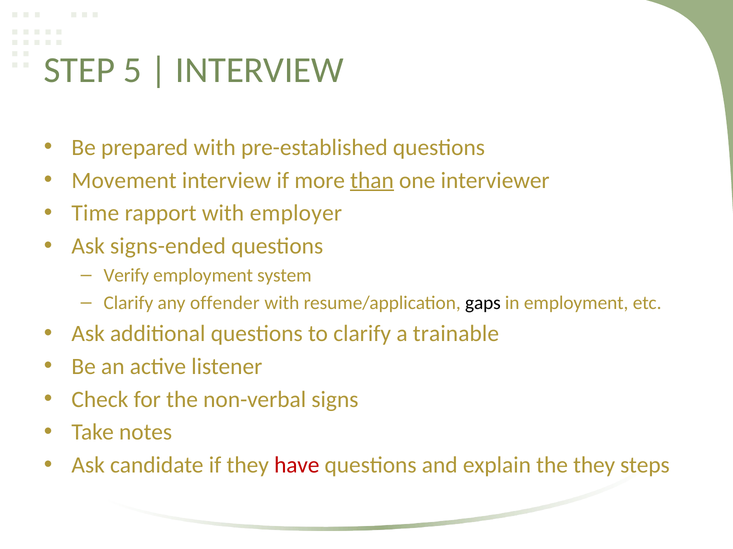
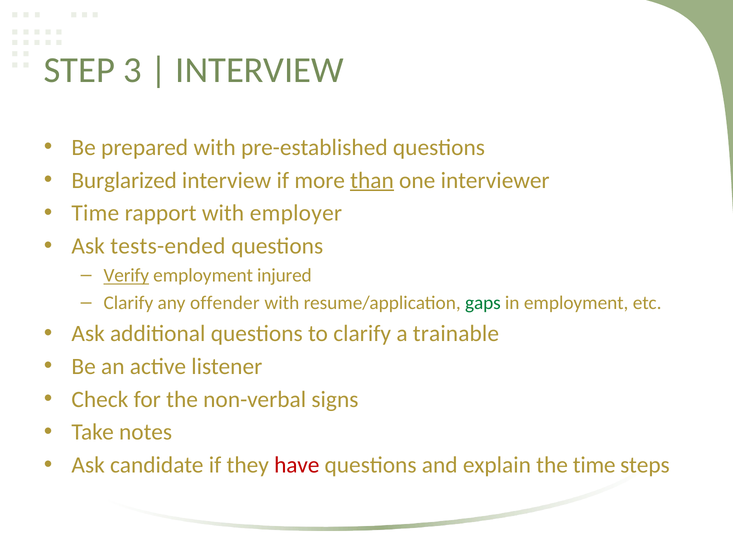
5: 5 -> 3 (133, 70)
Movement: Movement -> Burglarized (124, 181)
signs-ended: signs-ended -> tests-ended (168, 246)
Verify underline: none -> present (126, 276)
system: system -> injured (284, 276)
gaps colour: black -> green (483, 303)
the they: they -> time (594, 466)
